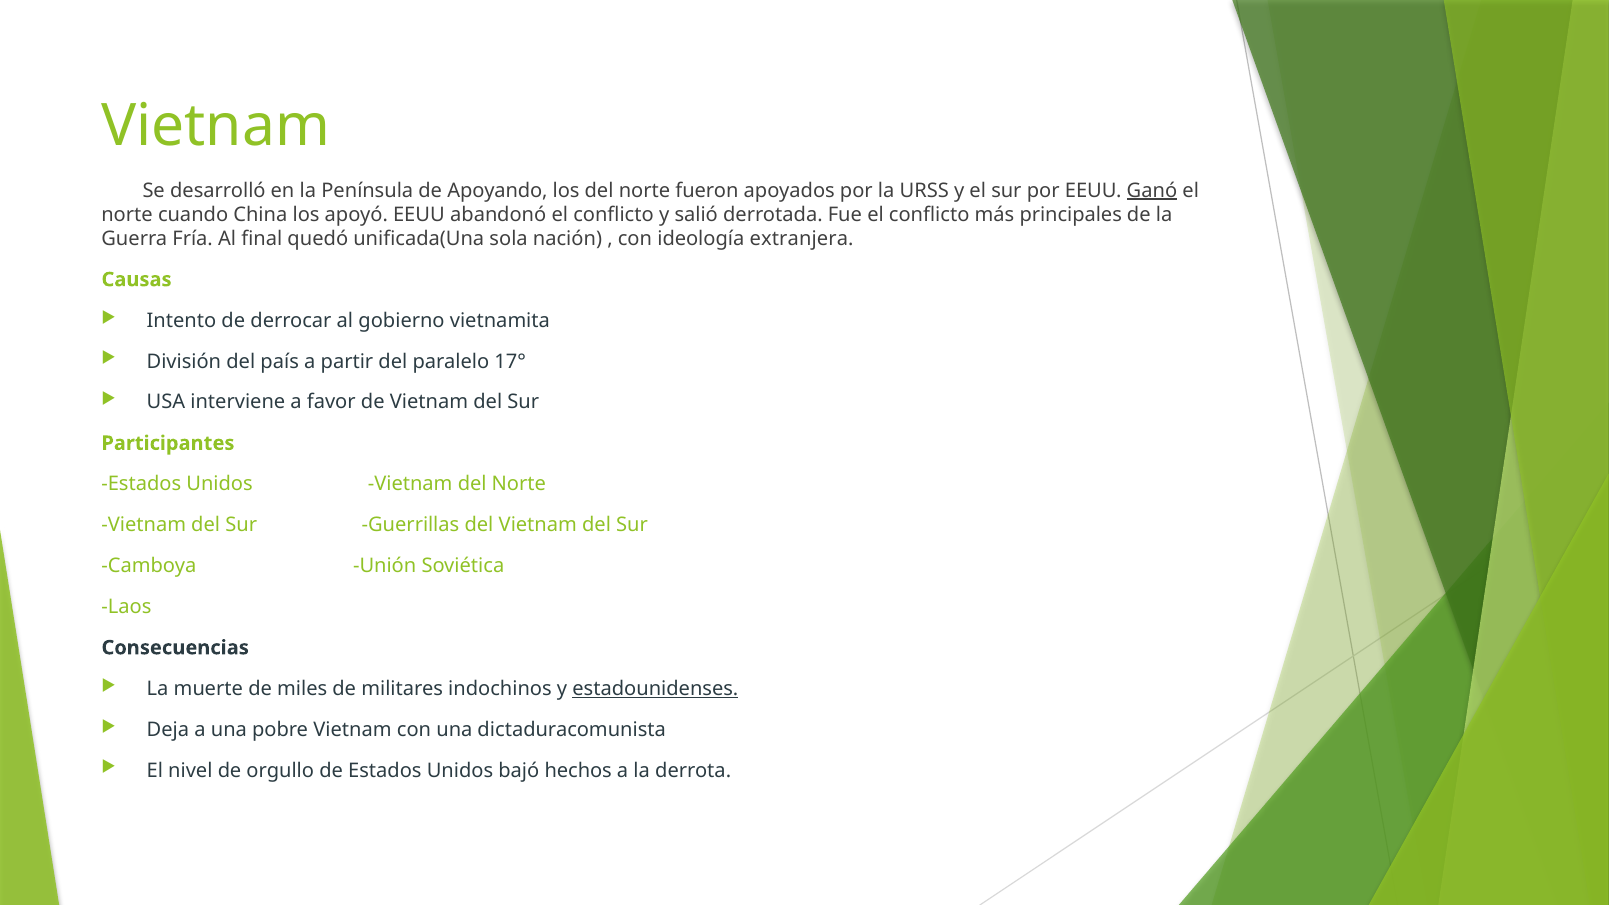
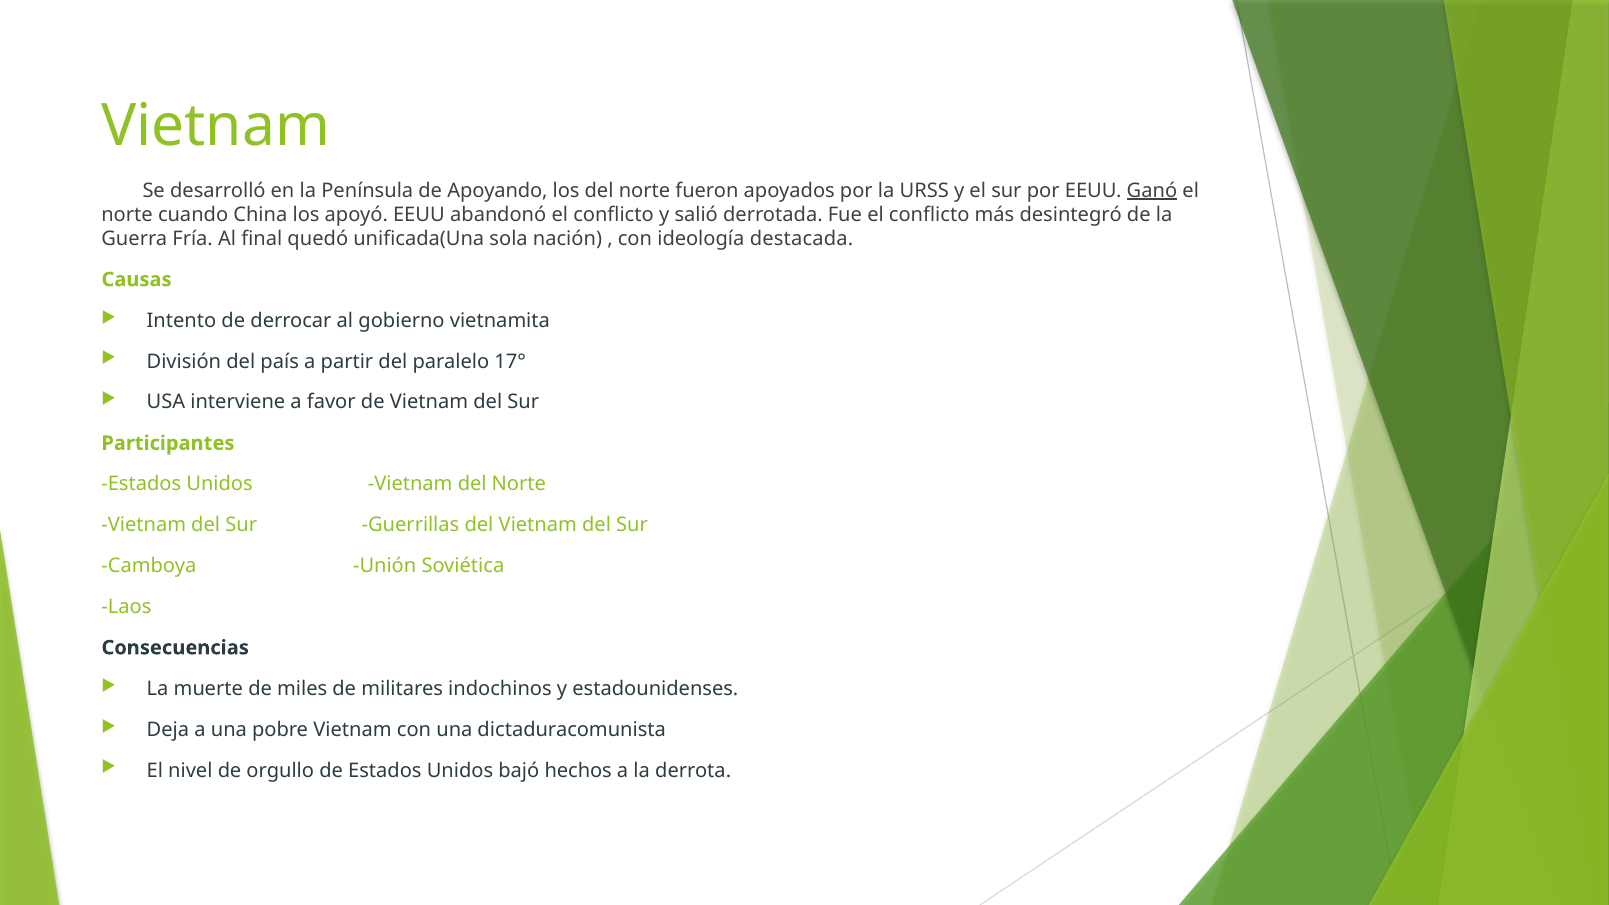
principales: principales -> desintegró (1071, 215)
extranjera: extranjera -> destacada (802, 239)
estadounidenses underline: present -> none (655, 689)
